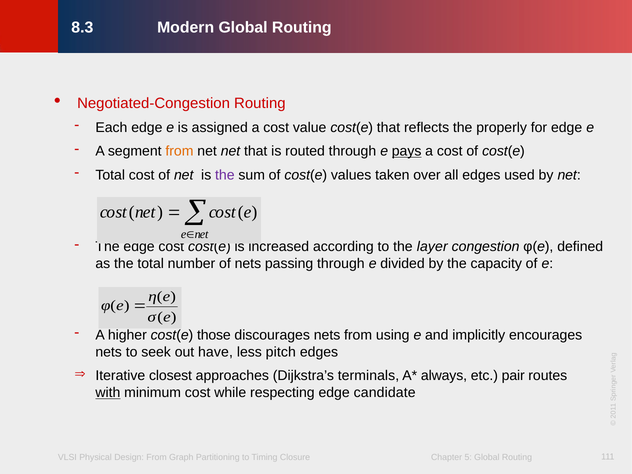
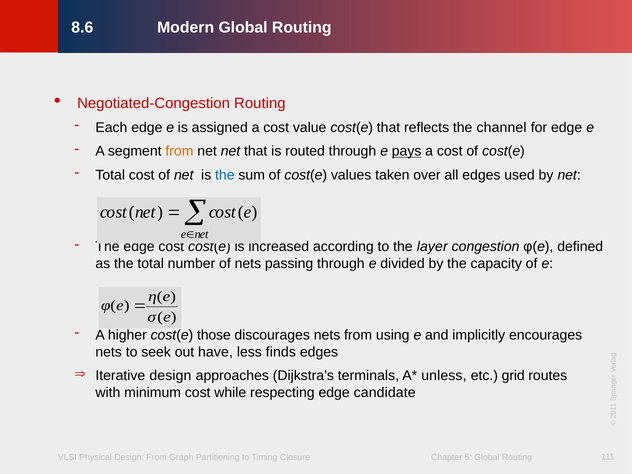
8.3: 8.3 -> 8.6 (82, 27)
properly: properly -> channel (502, 127)
the colour: purple -> blue (225, 175)
pitch: pitch -> finds (281, 352)
Iterative closest: closest -> design (170, 376)
always: always -> unless (444, 376)
pair: pair -> grid (513, 376)
with underline: present -> none (108, 393)
